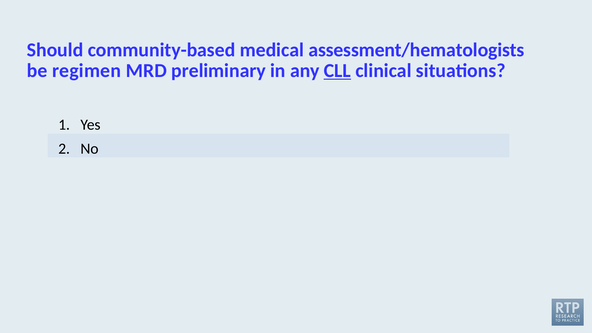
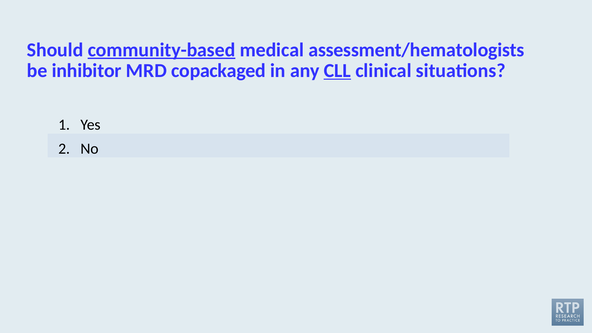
community-based underline: none -> present (162, 50)
regimen: regimen -> inhibitor (87, 71)
preliminary: preliminary -> copackaged (219, 71)
